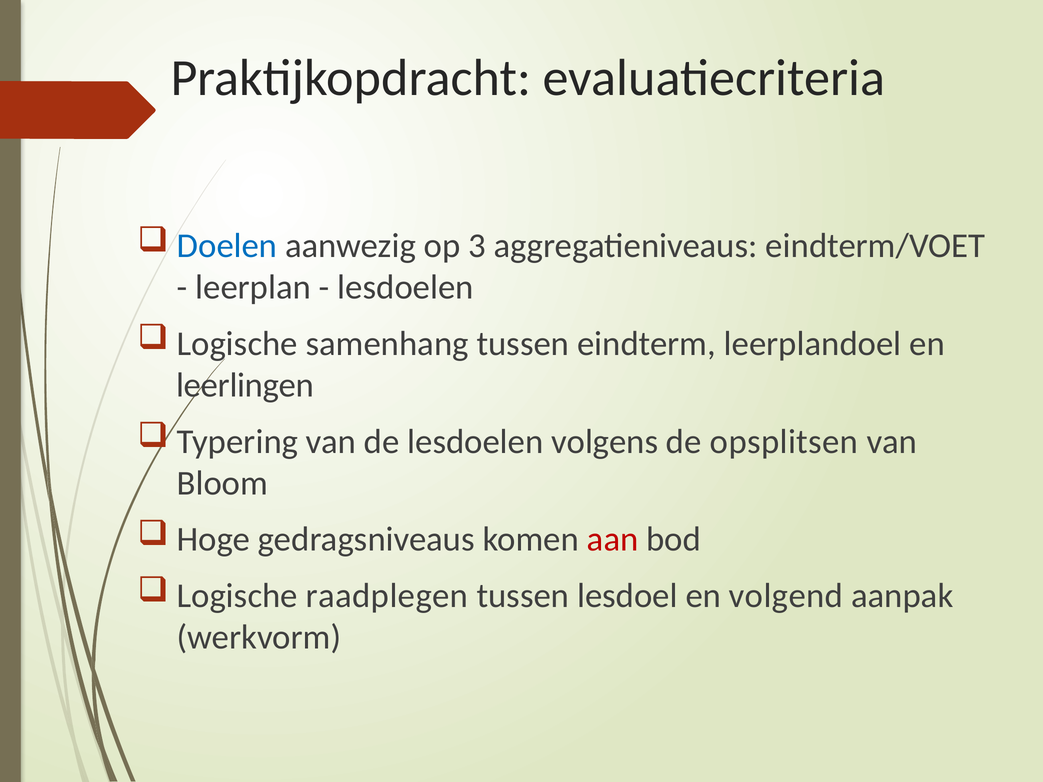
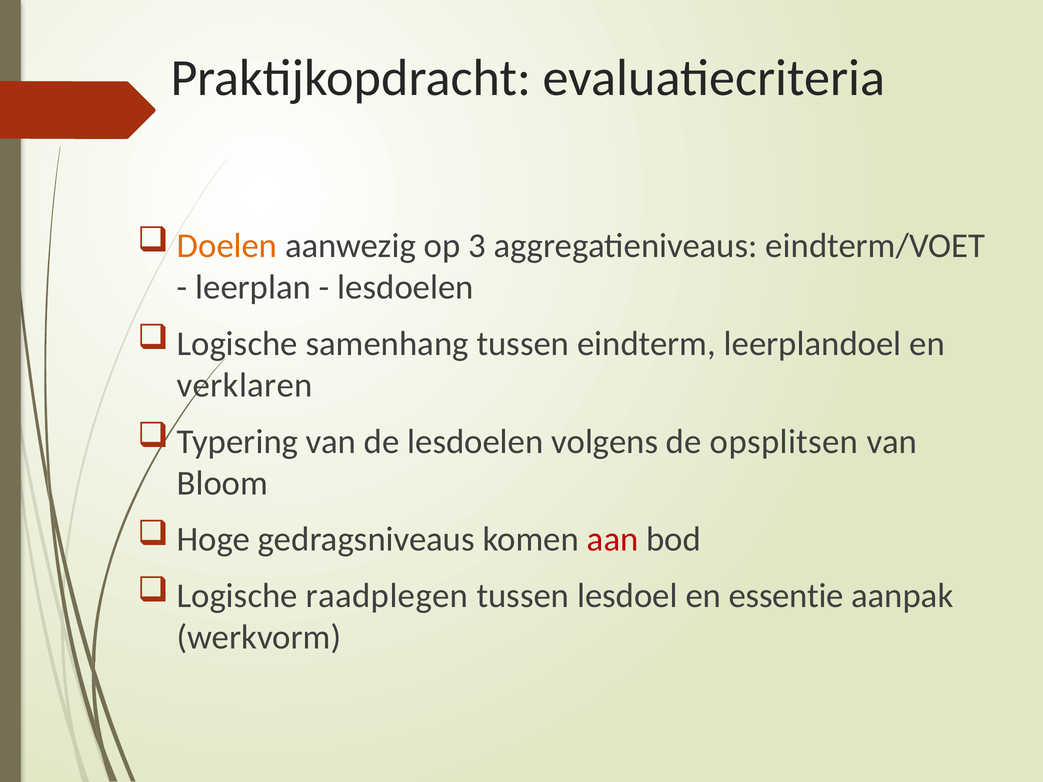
Doelen colour: blue -> orange (227, 246)
leerlingen: leerlingen -> verklaren (245, 386)
volgend: volgend -> essentie (786, 596)
